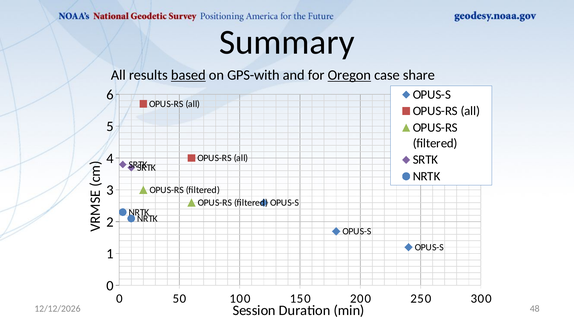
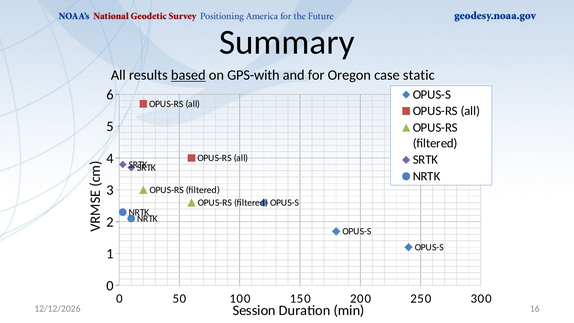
Oregon underline: present -> none (349, 75)
share: share -> static (419, 75)
48: 48 -> 16 (535, 308)
